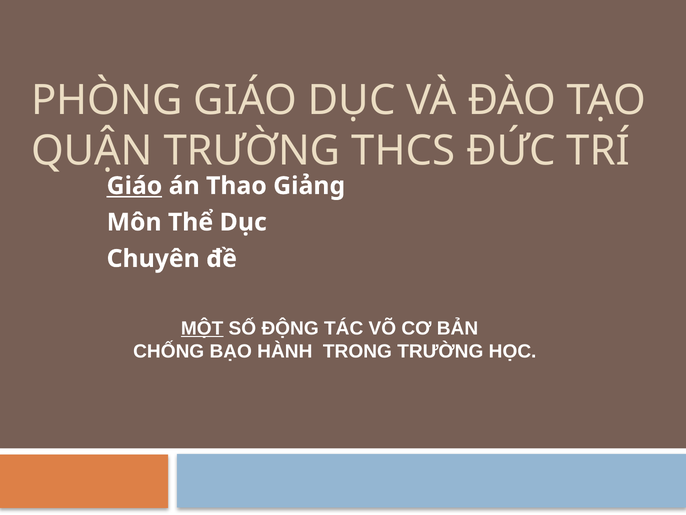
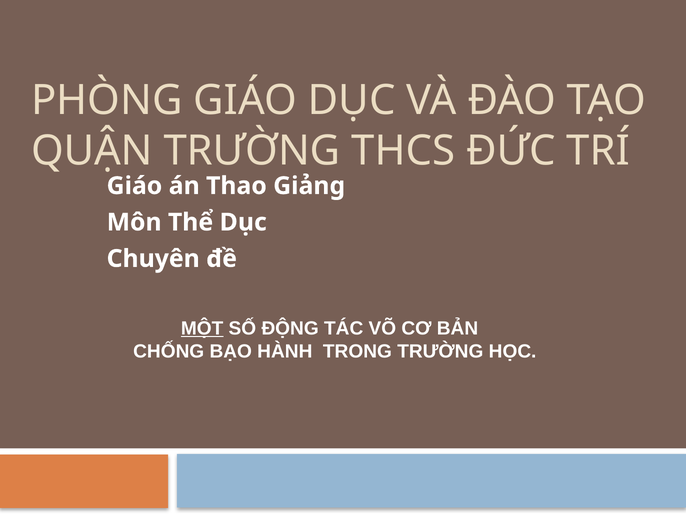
Giáo underline: present -> none (134, 186)
